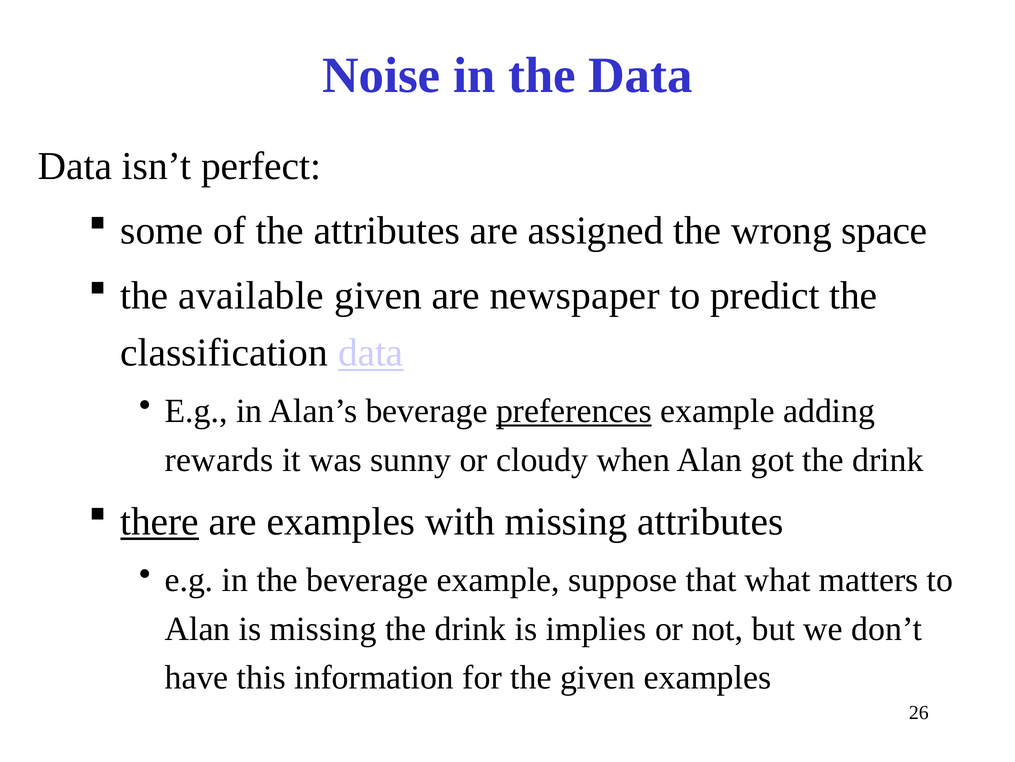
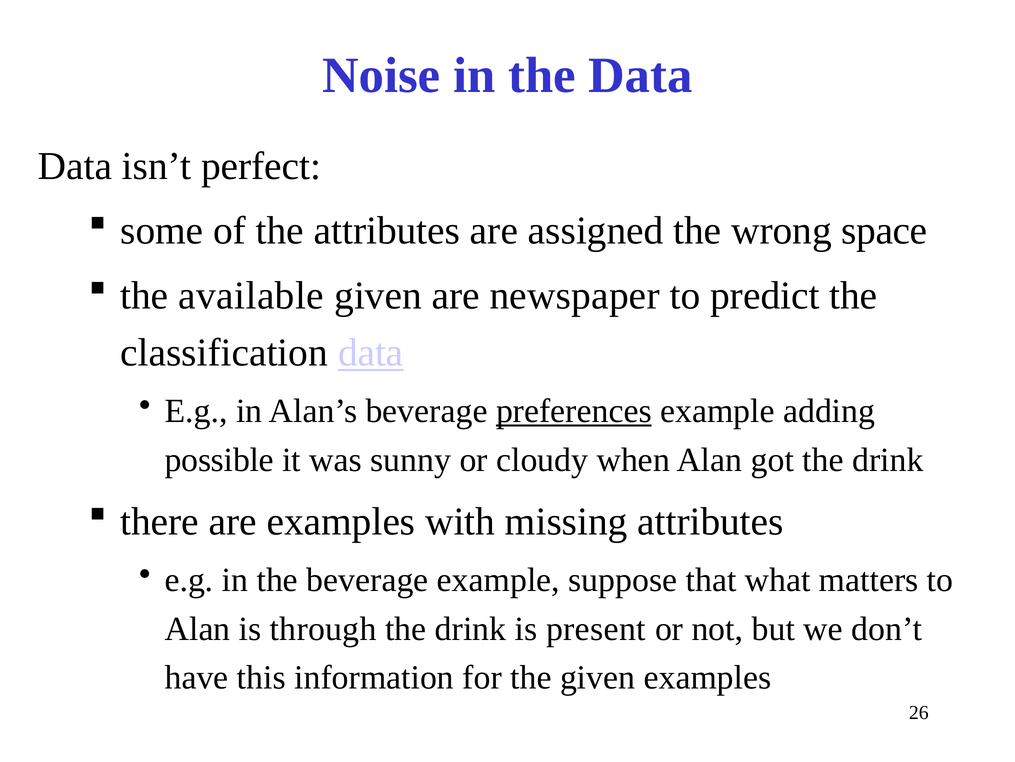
rewards: rewards -> possible (219, 459)
there underline: present -> none (160, 521)
is missing: missing -> through (323, 628)
implies: implies -> present (596, 628)
